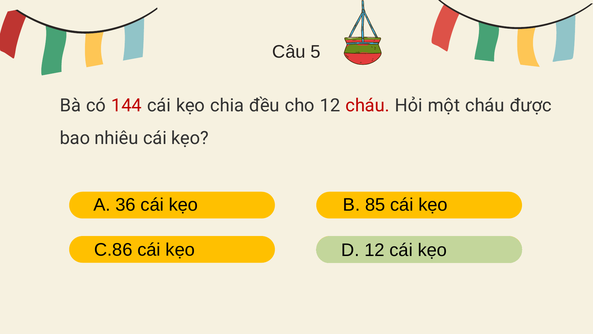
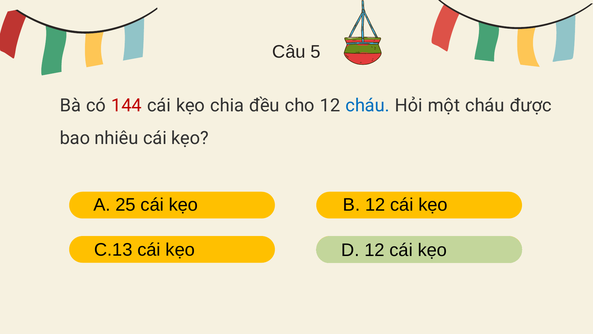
cháu colour: red -> blue (368, 105)
36: 36 -> 25 (126, 205)
B 85: 85 -> 12 (375, 205)
C.86: C.86 -> C.13 (113, 250)
